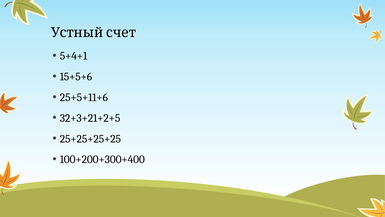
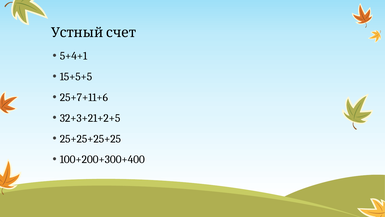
15+5+6: 15+5+6 -> 15+5+5 (76, 77)
25+5+11+6: 25+5+11+6 -> 25+7+11+6 (84, 97)
